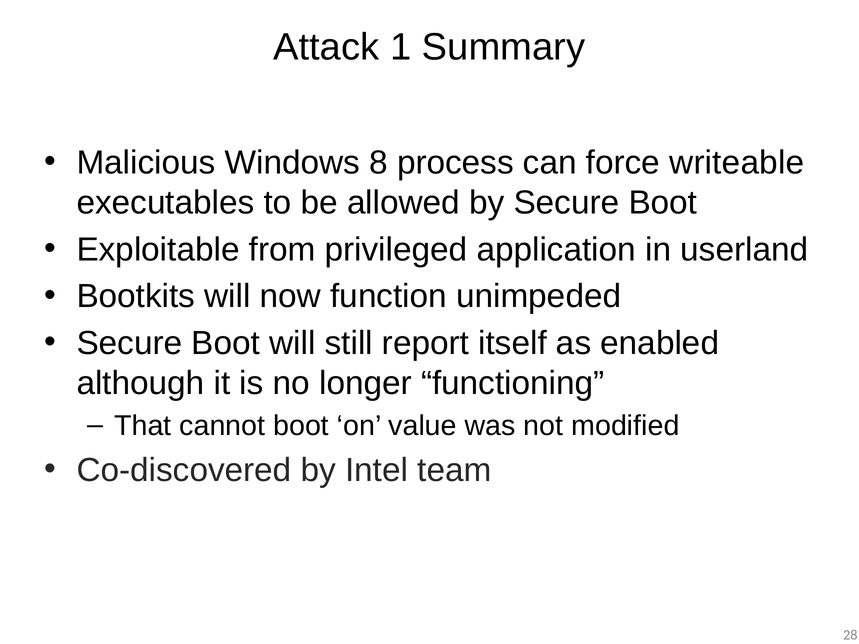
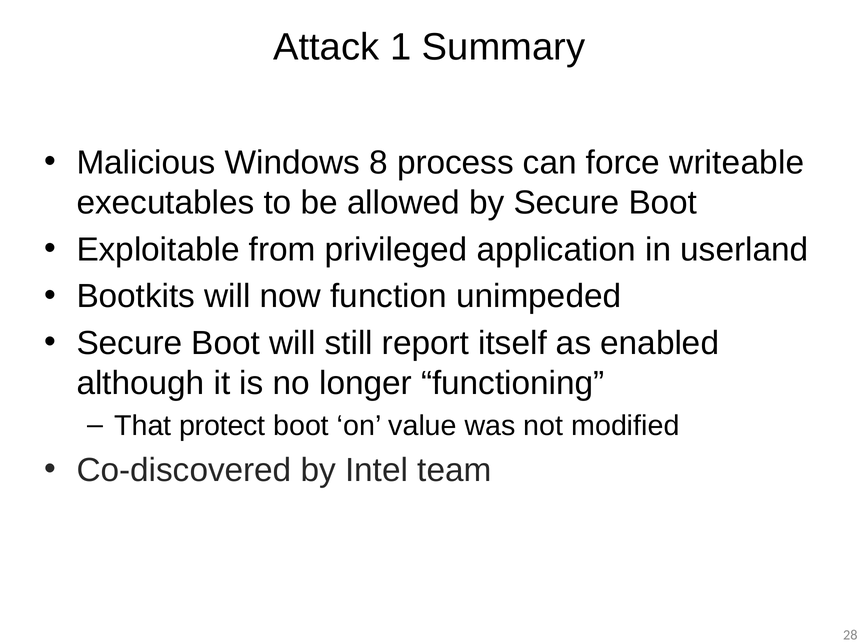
cannot: cannot -> protect (222, 426)
